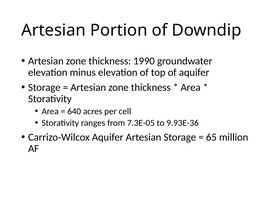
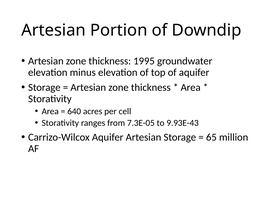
1990: 1990 -> 1995 (144, 61)
9.93E-36: 9.93E-36 -> 9.93E-43 (183, 123)
